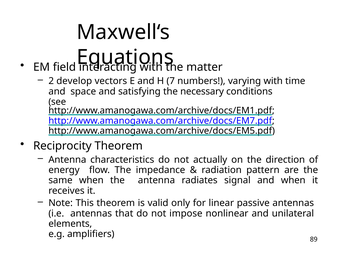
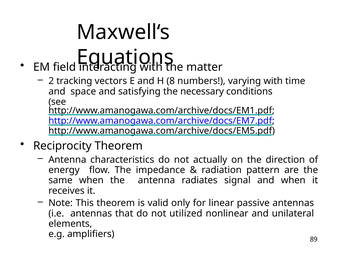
develop: develop -> tracking (74, 81)
7: 7 -> 8 (171, 81)
impose: impose -> utilized (186, 213)
